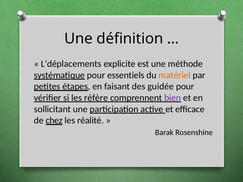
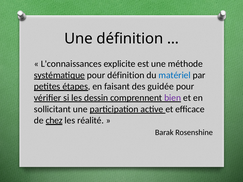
L'déplacements: L'déplacements -> L'connaissances (71, 64)
pour essentiels: essentiels -> définition (126, 75)
matériel colour: orange -> blue (175, 75)
réfère: réfère -> dessin (96, 98)
